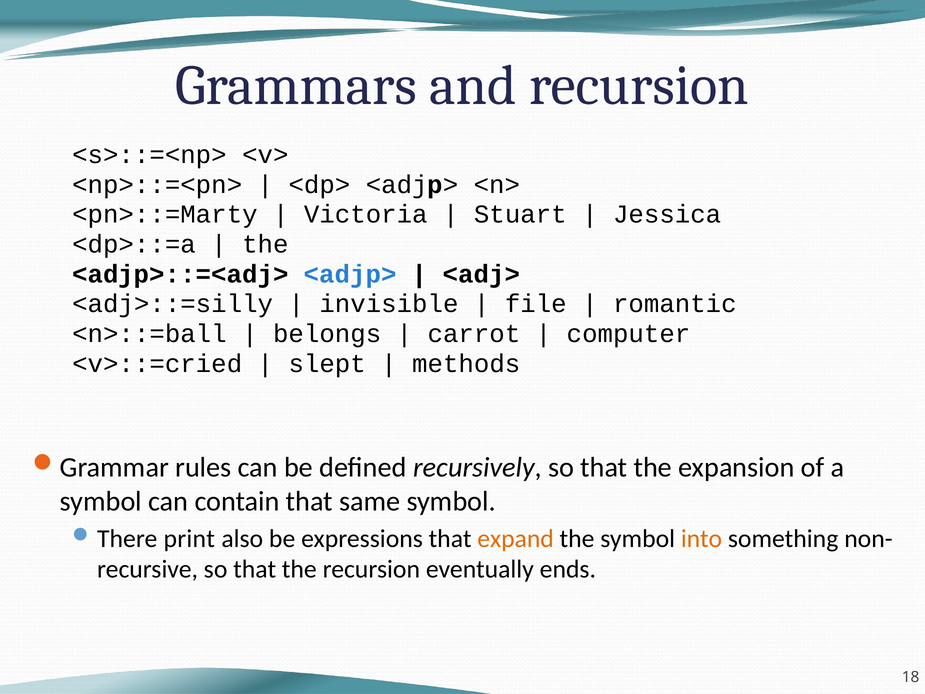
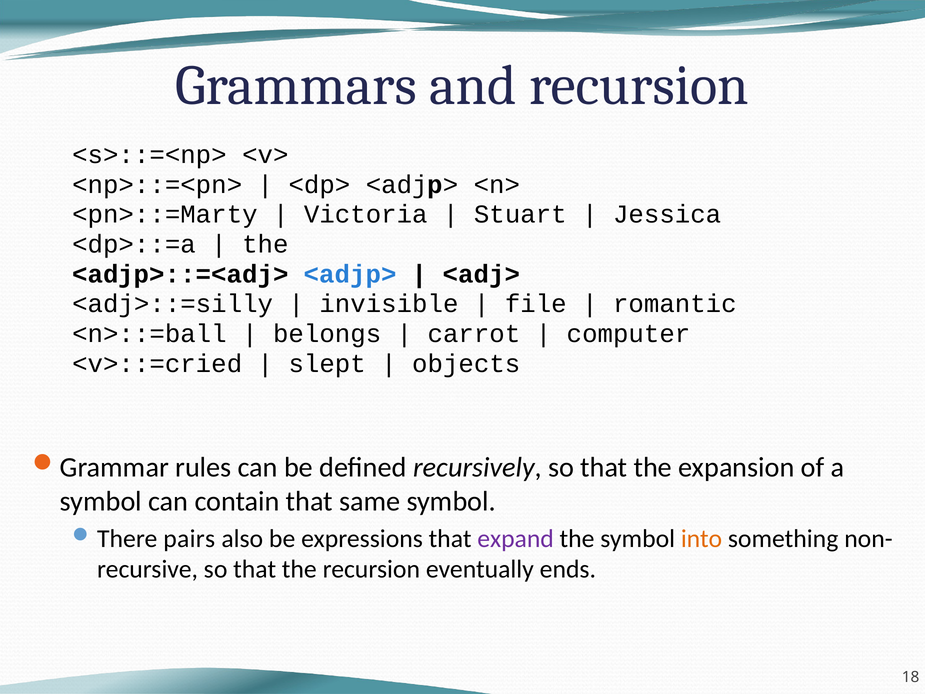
methods: methods -> objects (466, 363)
print: print -> pairs (189, 538)
expand colour: orange -> purple (516, 538)
